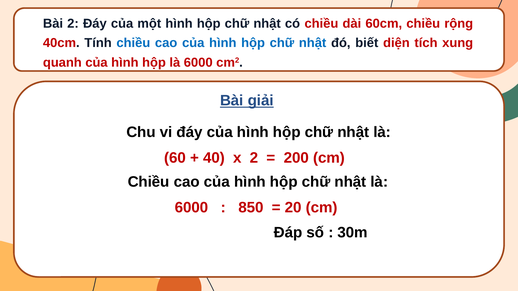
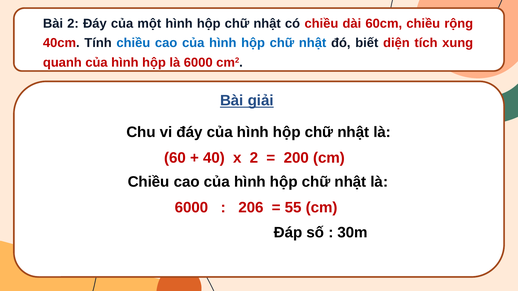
850: 850 -> 206 (251, 208)
20: 20 -> 55 (293, 208)
